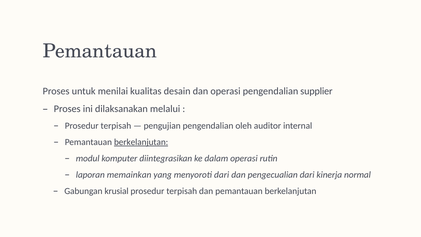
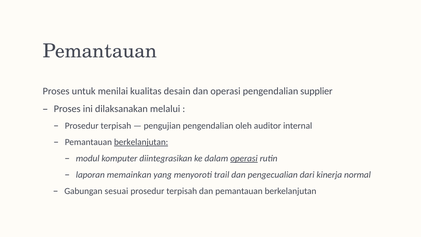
operasi underline: none -> present (244, 158)
menyoroti dari: dari -> trail (222, 175)
krusial: krusial -> sesuai (116, 191)
